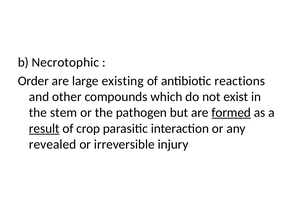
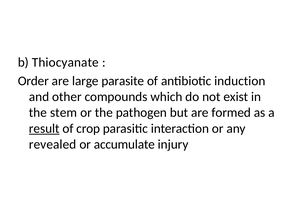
Necrotophic: Necrotophic -> Thiocyanate (65, 62)
existing: existing -> parasite (123, 81)
reactions: reactions -> induction (240, 81)
formed underline: present -> none (231, 112)
irreversible: irreversible -> accumulate (124, 144)
